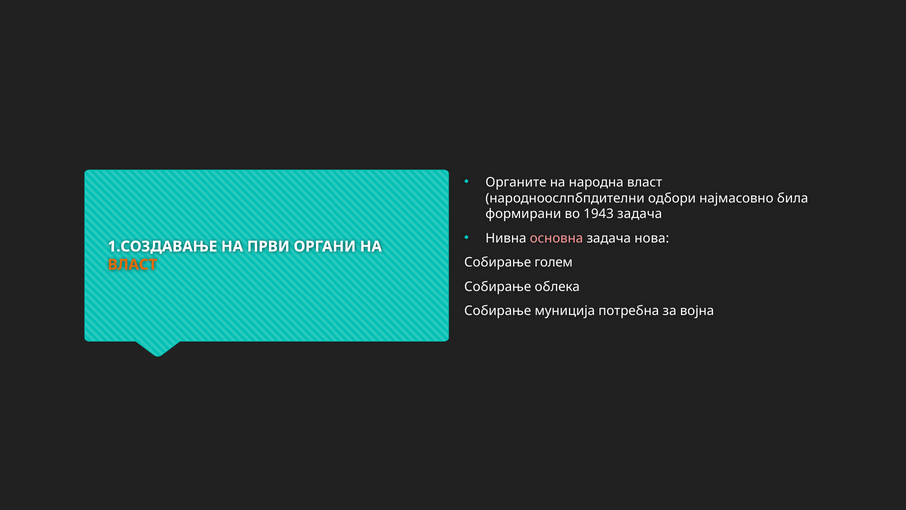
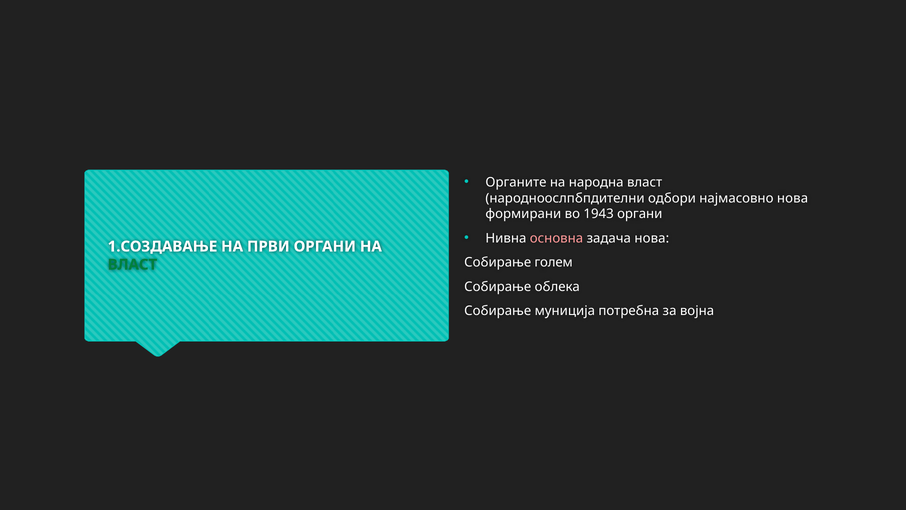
најмасовно била: била -> нова (793, 198)
1943 задача: задача -> органи (640, 214)
ВЛАСТ colour: orange -> green (132, 264)
